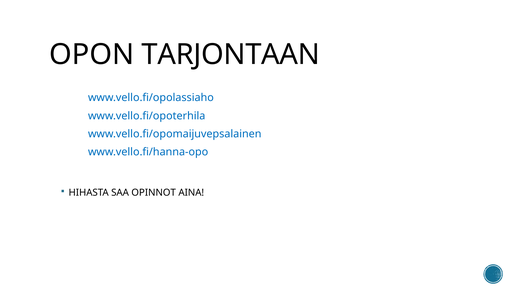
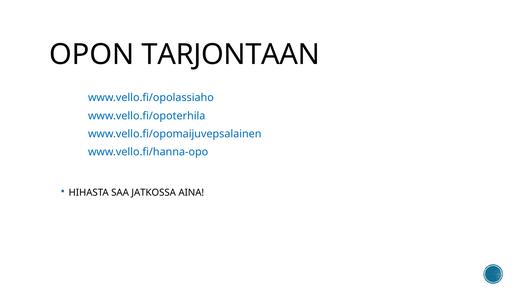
OPINNOT: OPINNOT -> JATKOSSA (154, 193)
